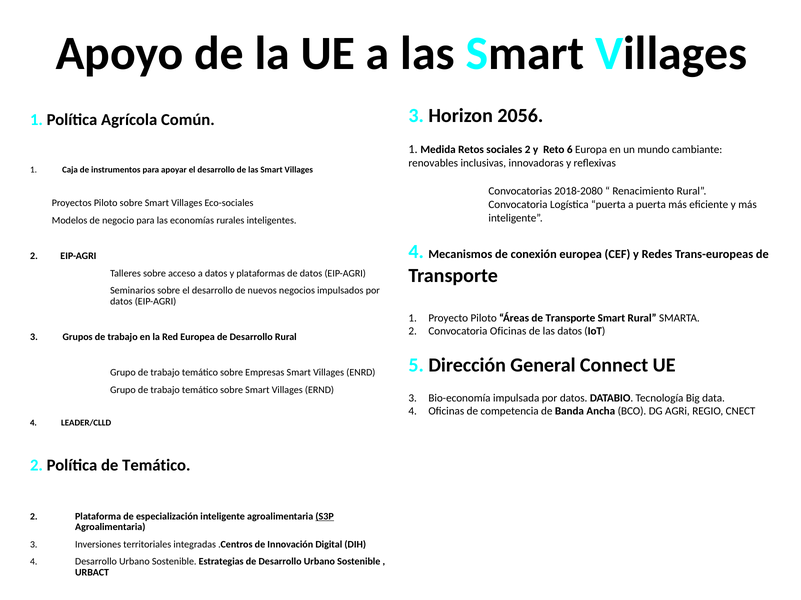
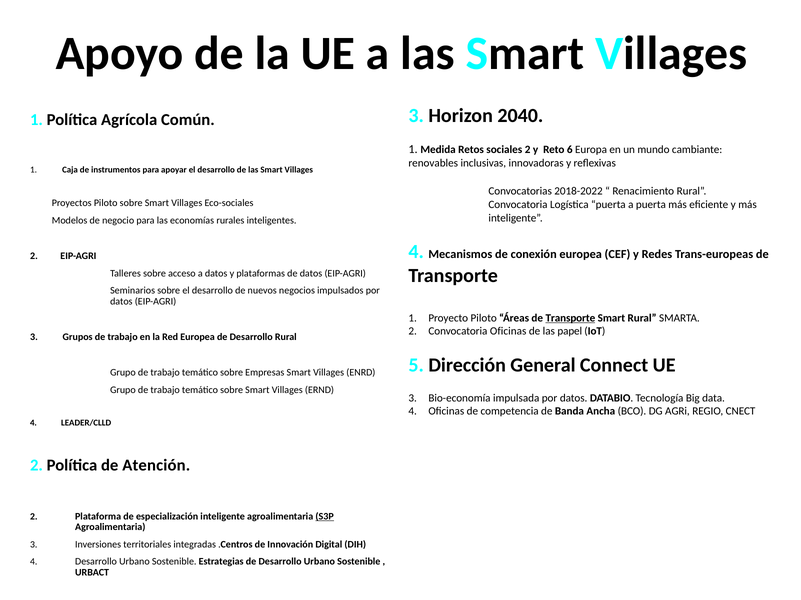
2056: 2056 -> 2040 (520, 116)
2018-2080: 2018-2080 -> 2018-2022 (579, 191)
Transporte underline: none -> present (570, 318)
las datos: datos -> papel (570, 332)
de Temático: Temático -> Atención (156, 466)
